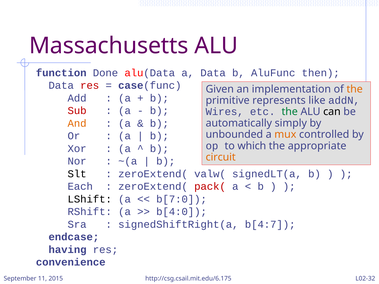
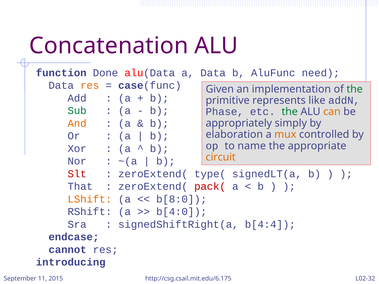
Massachusetts: Massachusetts -> Concatenation (109, 46)
then: then -> need (321, 73)
res colour: red -> orange (90, 86)
the colour: orange -> green (355, 89)
Sub colour: red -> green (77, 111)
Wires: Wires -> Phase (225, 112)
can colour: black -> orange (332, 112)
automatically: automatically -> appropriately (239, 123)
unbounded: unbounded -> elaboration (234, 135)
which: which -> name (252, 146)
Slt colour: black -> red (77, 174)
valw(: valw( -> type( (210, 174)
Each: Each -> That (80, 187)
LShift colour: black -> orange (90, 199)
b[7:0: b[7:0 -> b[8:0 (182, 199)
b[4:7: b[4:7 -> b[4:4 (270, 225)
having: having -> cannot (68, 250)
convenience: convenience -> introducing (71, 262)
